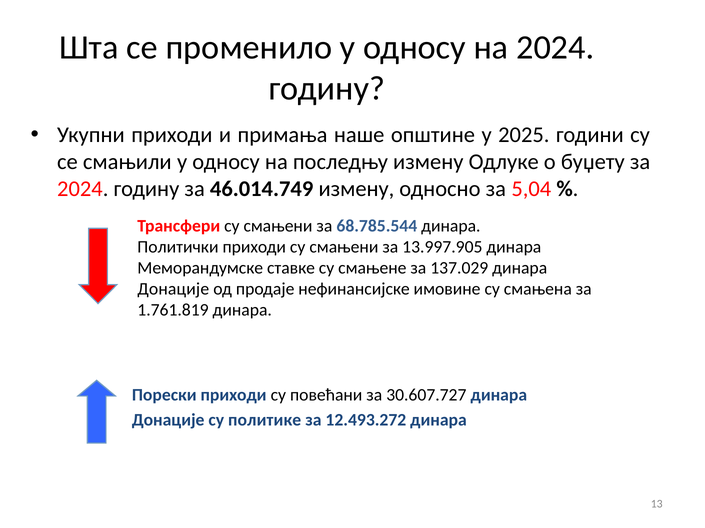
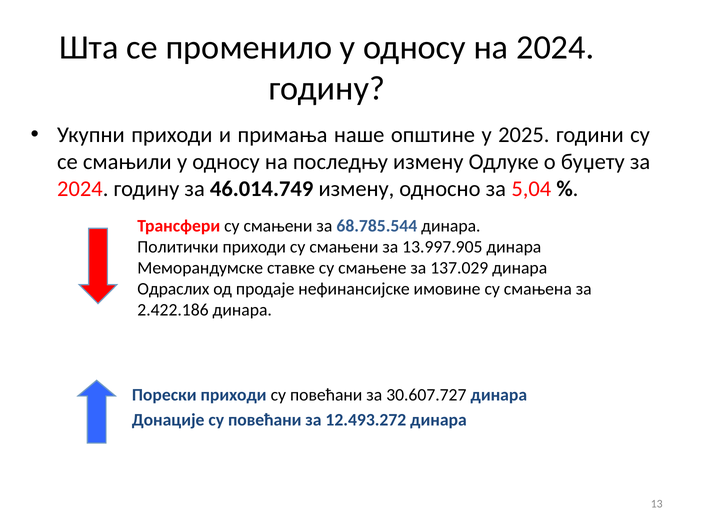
Донације: Донације -> Одраслих (173, 289)
1.761.819: 1.761.819 -> 2.422.186 (173, 311)
Донације су политике: политике -> повећани (265, 420)
